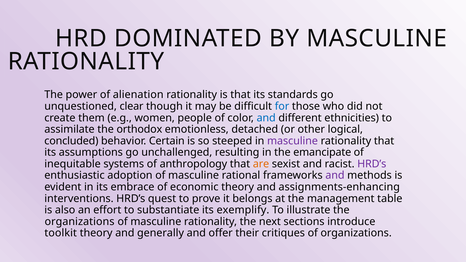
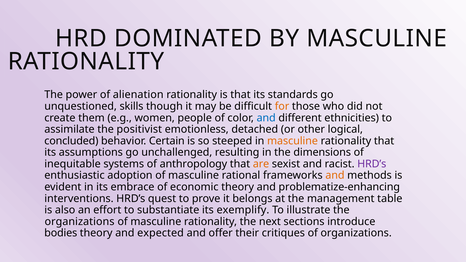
clear: clear -> skills (132, 106)
for colour: blue -> orange (282, 106)
orthodox: orthodox -> positivist (139, 129)
masculine colour: purple -> orange (293, 141)
emancipate: emancipate -> dimensions (322, 152)
and colour: purple -> orange (335, 176)
assignments-enhancing: assignments-enhancing -> problematize-enhancing (339, 187)
toolkit: toolkit -> bodies (61, 233)
generally: generally -> expected (161, 233)
